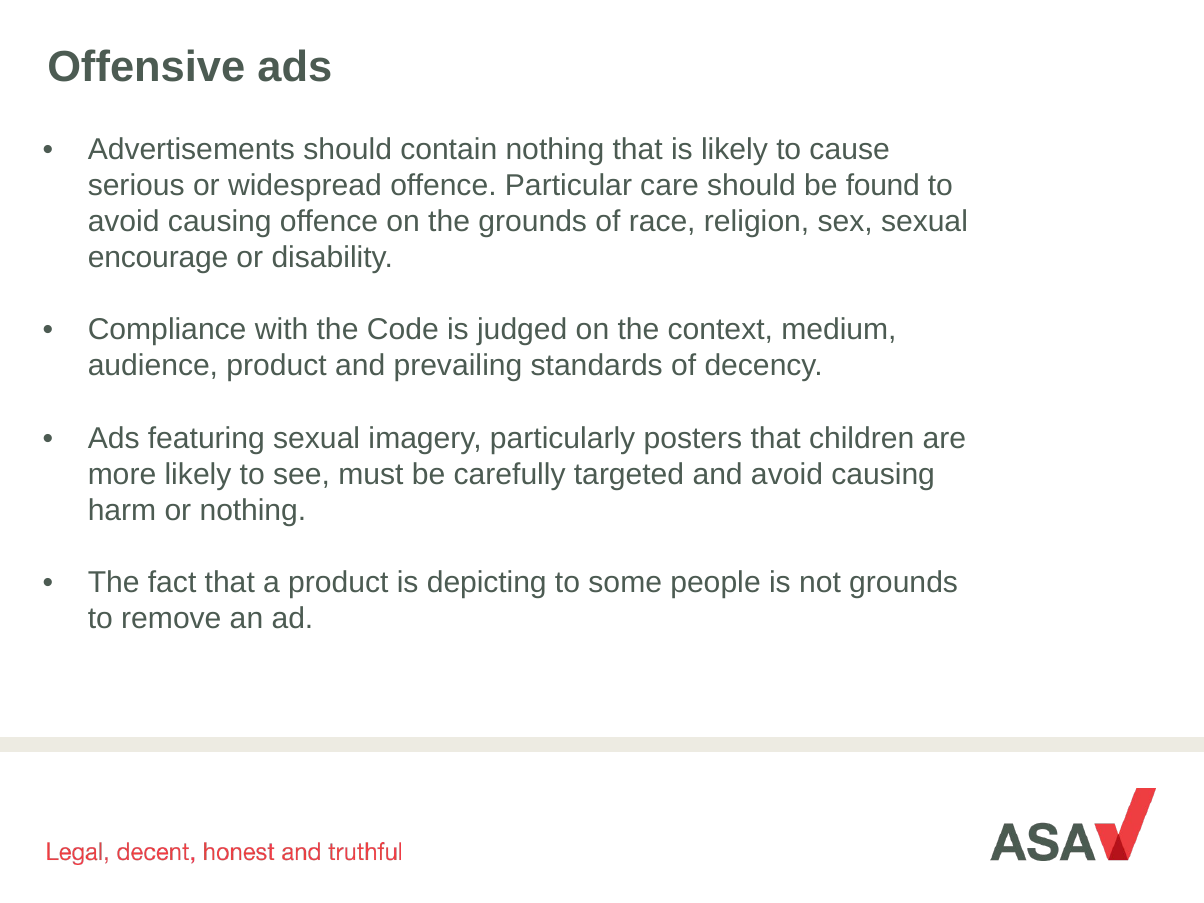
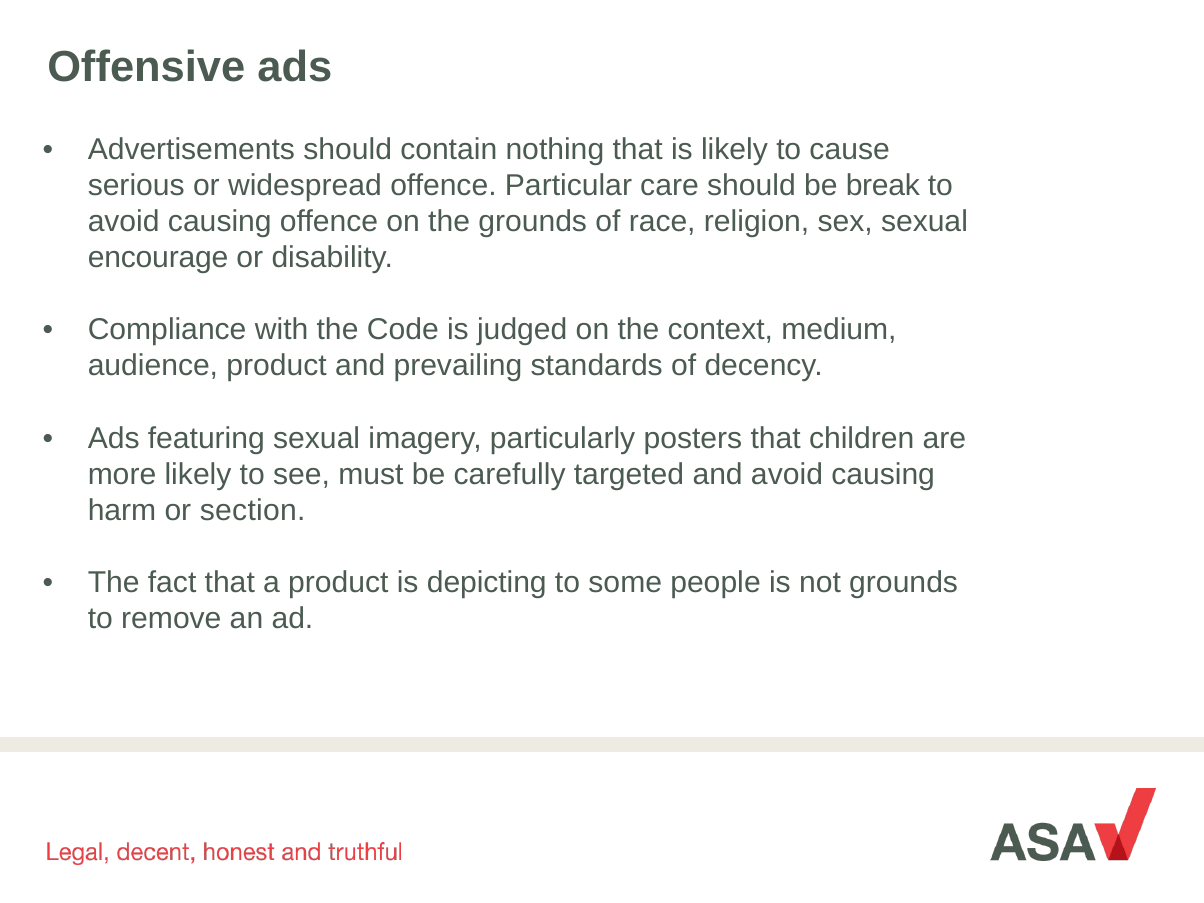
found: found -> break (883, 185)
or nothing: nothing -> section (253, 510)
